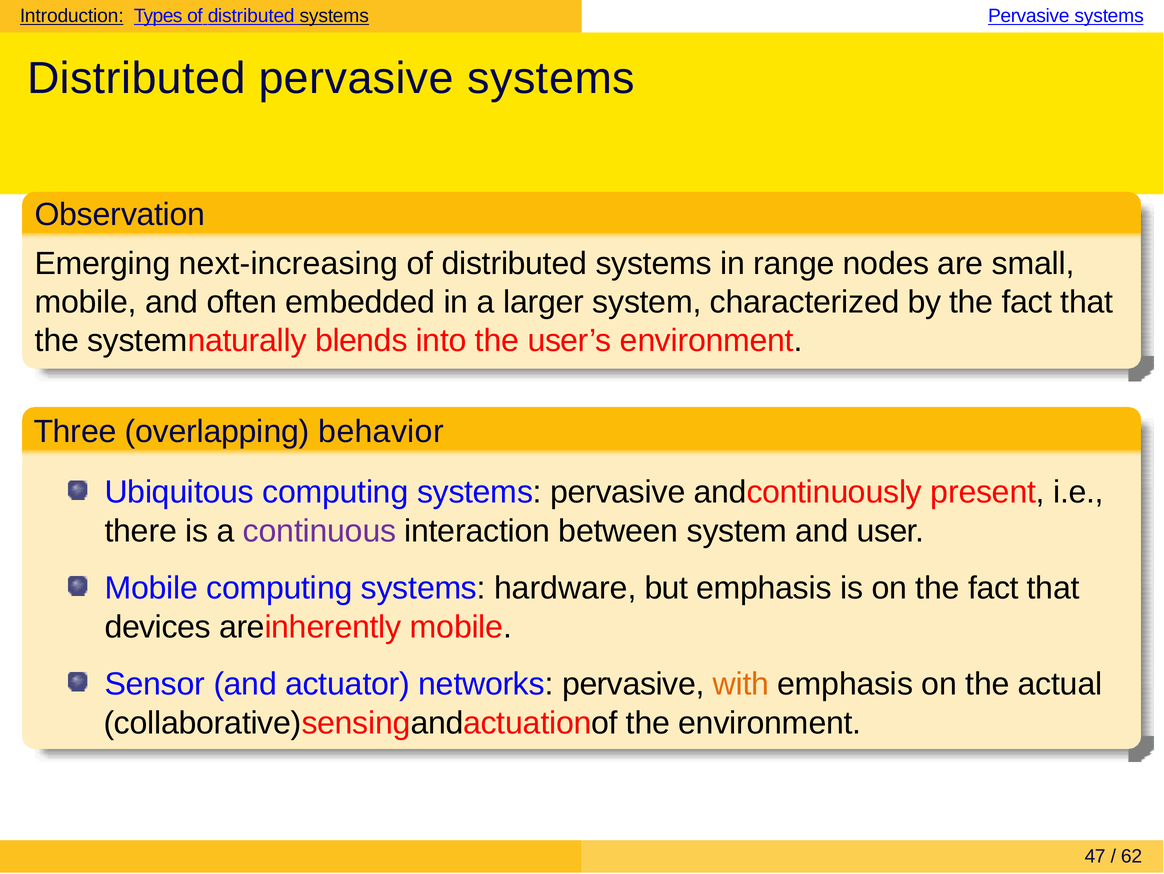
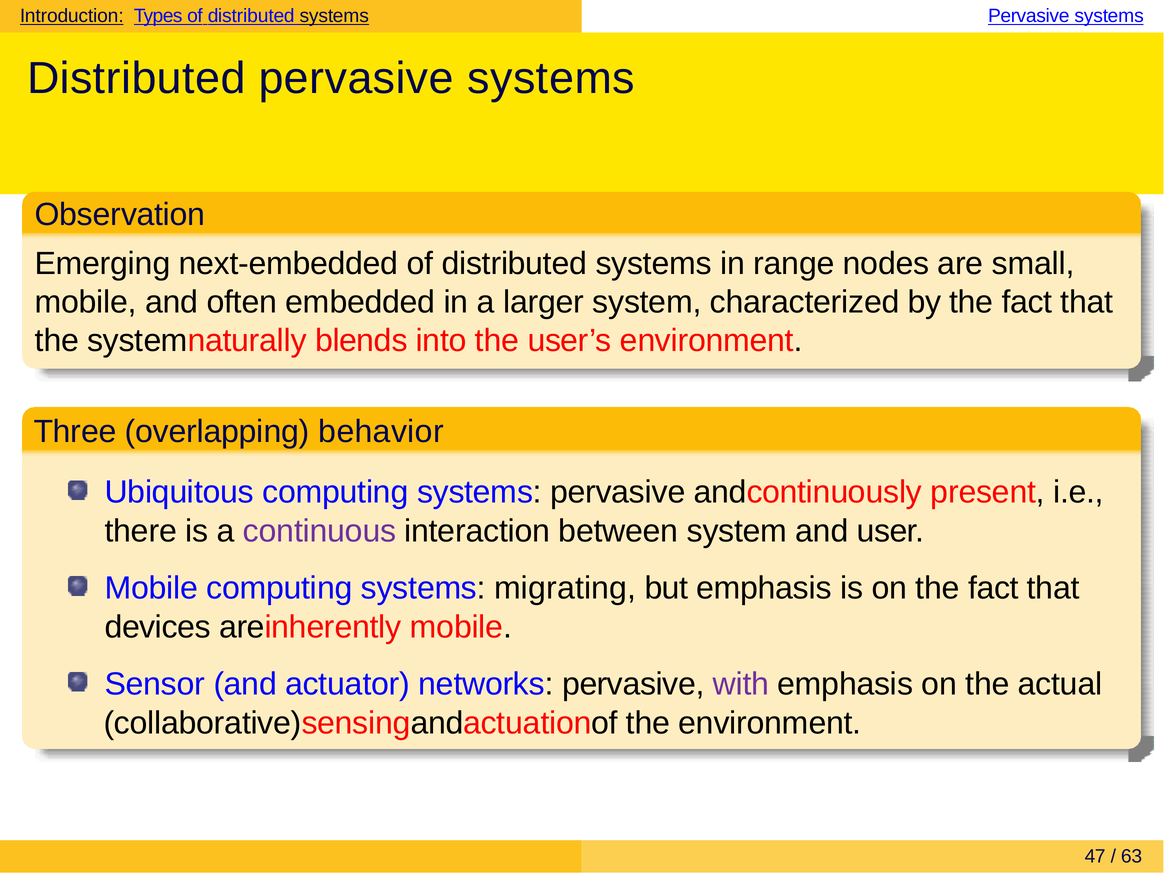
next-increasing: next-increasing -> next-embedded (289, 263)
hardware: hardware -> migrating (565, 588)
with colour: orange -> purple (741, 684)
62: 62 -> 63 (1132, 856)
